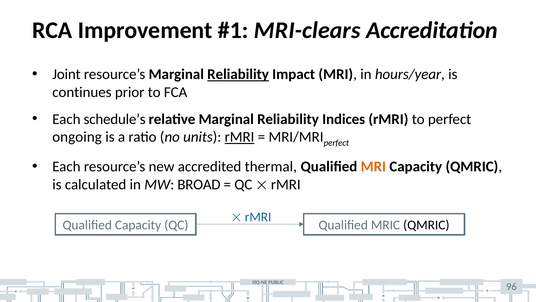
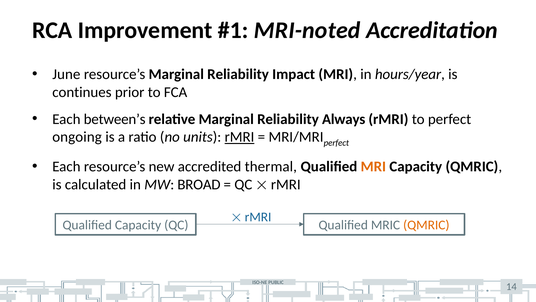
MRI-clears: MRI-clears -> MRI-noted (307, 30)
Joint: Joint -> June (66, 74)
Reliability underline: present -> none (238, 74)
schedule’s: schedule’s -> between’s (115, 119)
Indices: Indices -> Always (344, 119)
QMRIC colour: black -> orange (426, 225)
96: 96 -> 14 (511, 286)
